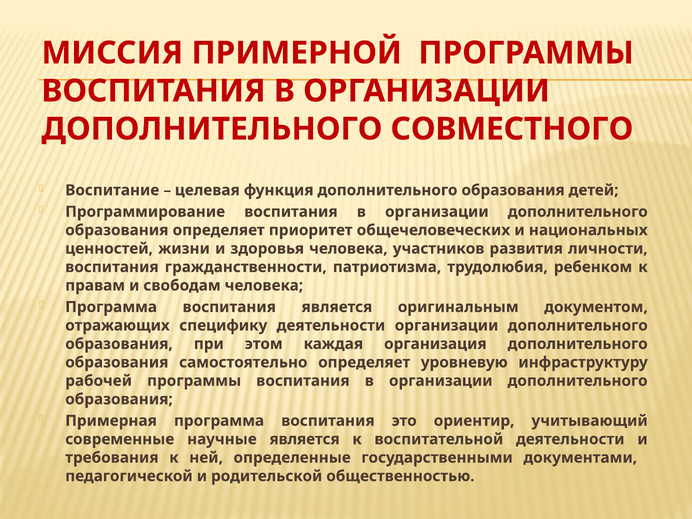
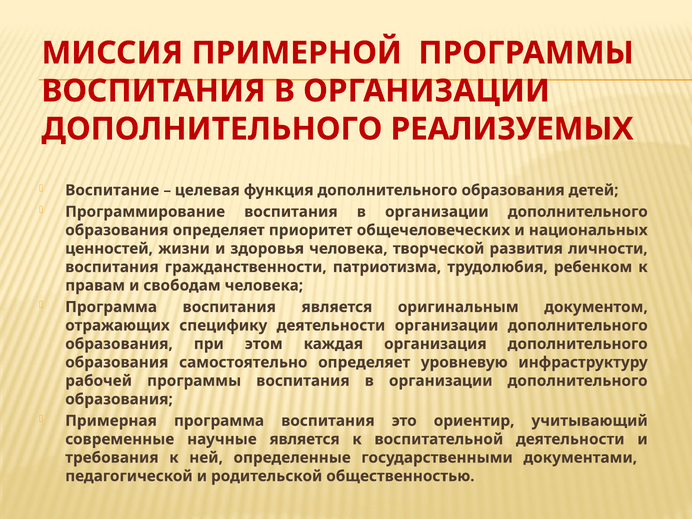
СОВМЕСТНОГО: СОВМЕСТНОГО -> РЕАЛИЗУЕМЫХ (512, 129)
участников: участников -> творческой (439, 249)
